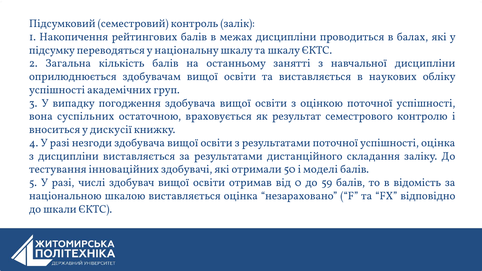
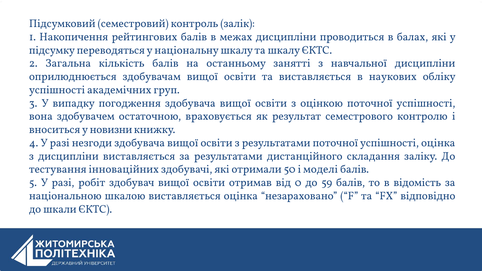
суспільних: суспільних -> здобувачем (86, 116)
дискусії: дискусії -> новизни (111, 130)
числі: числі -> робіт (92, 183)
